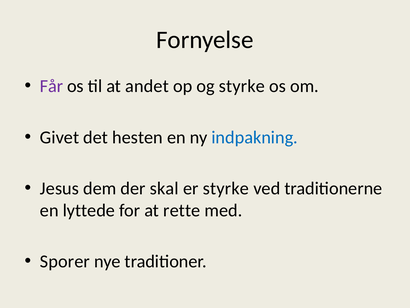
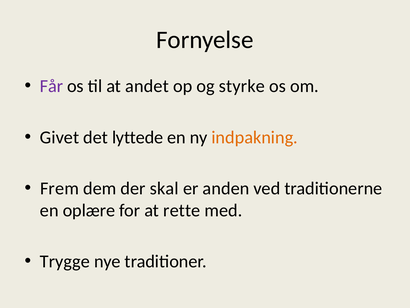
hesten: hesten -> lyttede (138, 137)
indpakning colour: blue -> orange (255, 137)
Jesus: Jesus -> Frem (59, 188)
er styrke: styrke -> anden (226, 188)
lyttede: lyttede -> oplære (89, 210)
Sporer: Sporer -> Trygge (65, 261)
